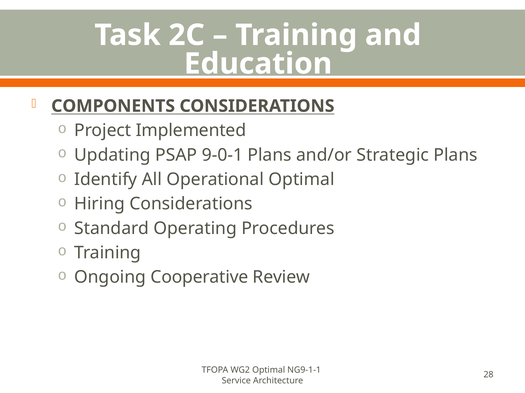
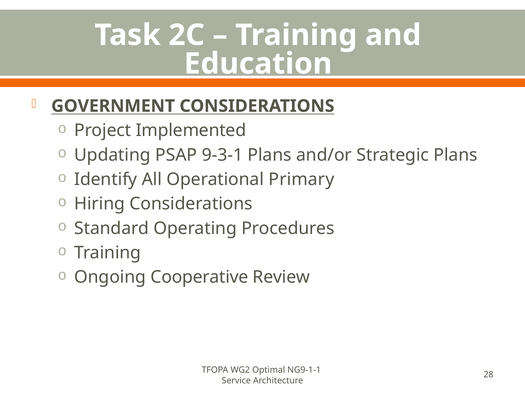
COMPONENTS: COMPONENTS -> GOVERNMENT (113, 106)
9-0-1: 9-0-1 -> 9-3-1 (222, 155)
Operational Optimal: Optimal -> Primary (301, 180)
